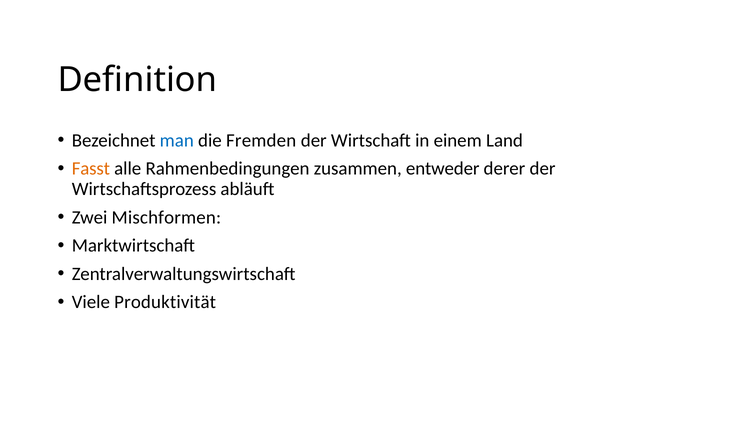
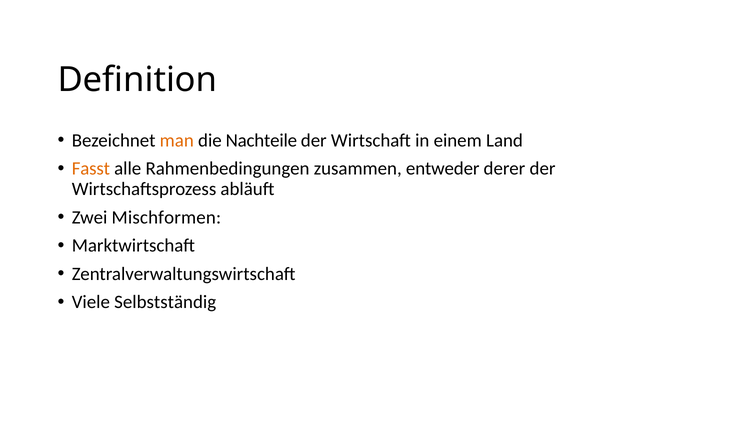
man colour: blue -> orange (177, 141)
Fremden: Fremden -> Nachteile (261, 141)
Produktivität: Produktivität -> Selbstständig (165, 302)
